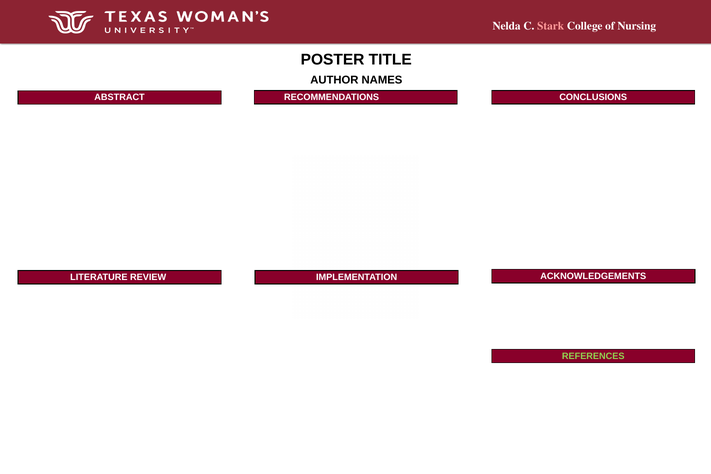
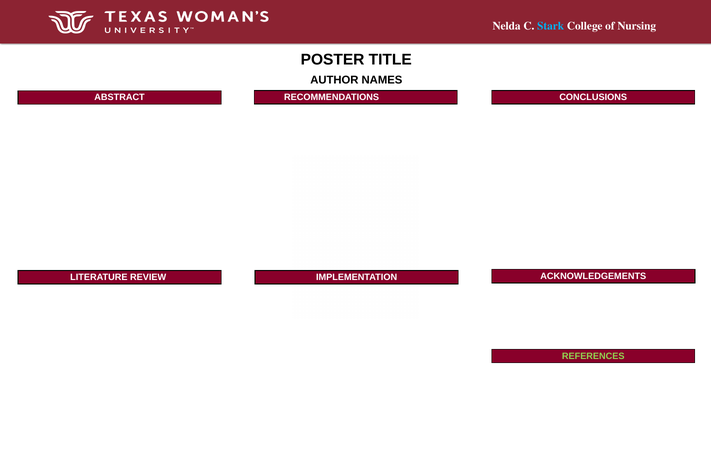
Stark colour: pink -> light blue (551, 26)
